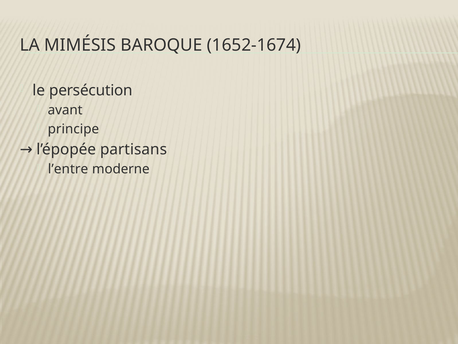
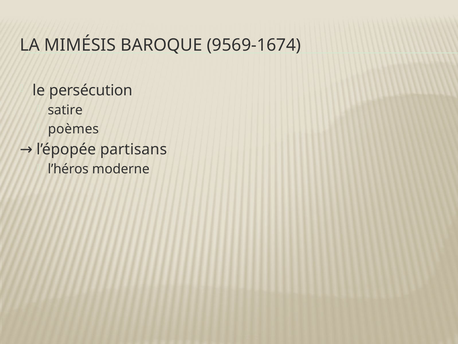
1652-1674: 1652-1674 -> 9569-1674 (254, 45)
avant: avant -> satire (65, 110)
principe: principe -> poèmes (73, 129)
l’entre: l’entre -> l’héros (68, 169)
